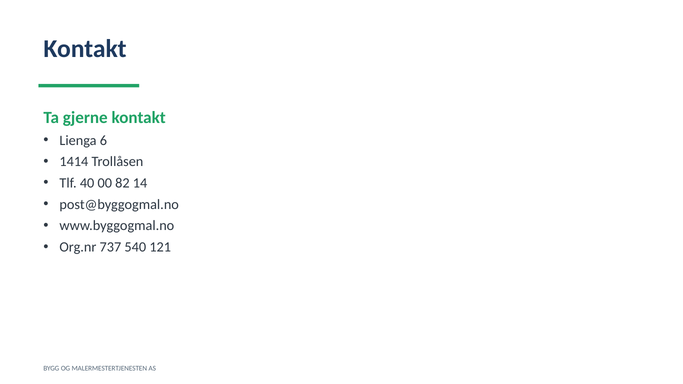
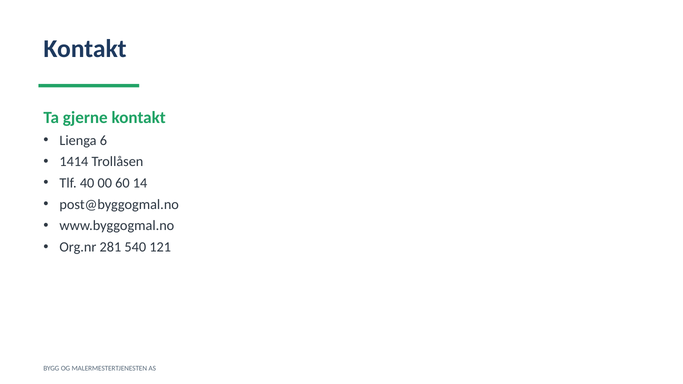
82: 82 -> 60 (122, 183)
737: 737 -> 281 (110, 247)
